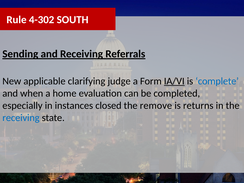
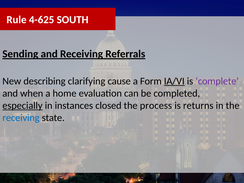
4-302: 4-302 -> 4-625 (42, 20)
applicable: applicable -> describing (45, 81)
judge: judge -> cause (119, 81)
complete colour: blue -> purple (217, 81)
especially underline: none -> present (22, 106)
remove: remove -> process (156, 106)
